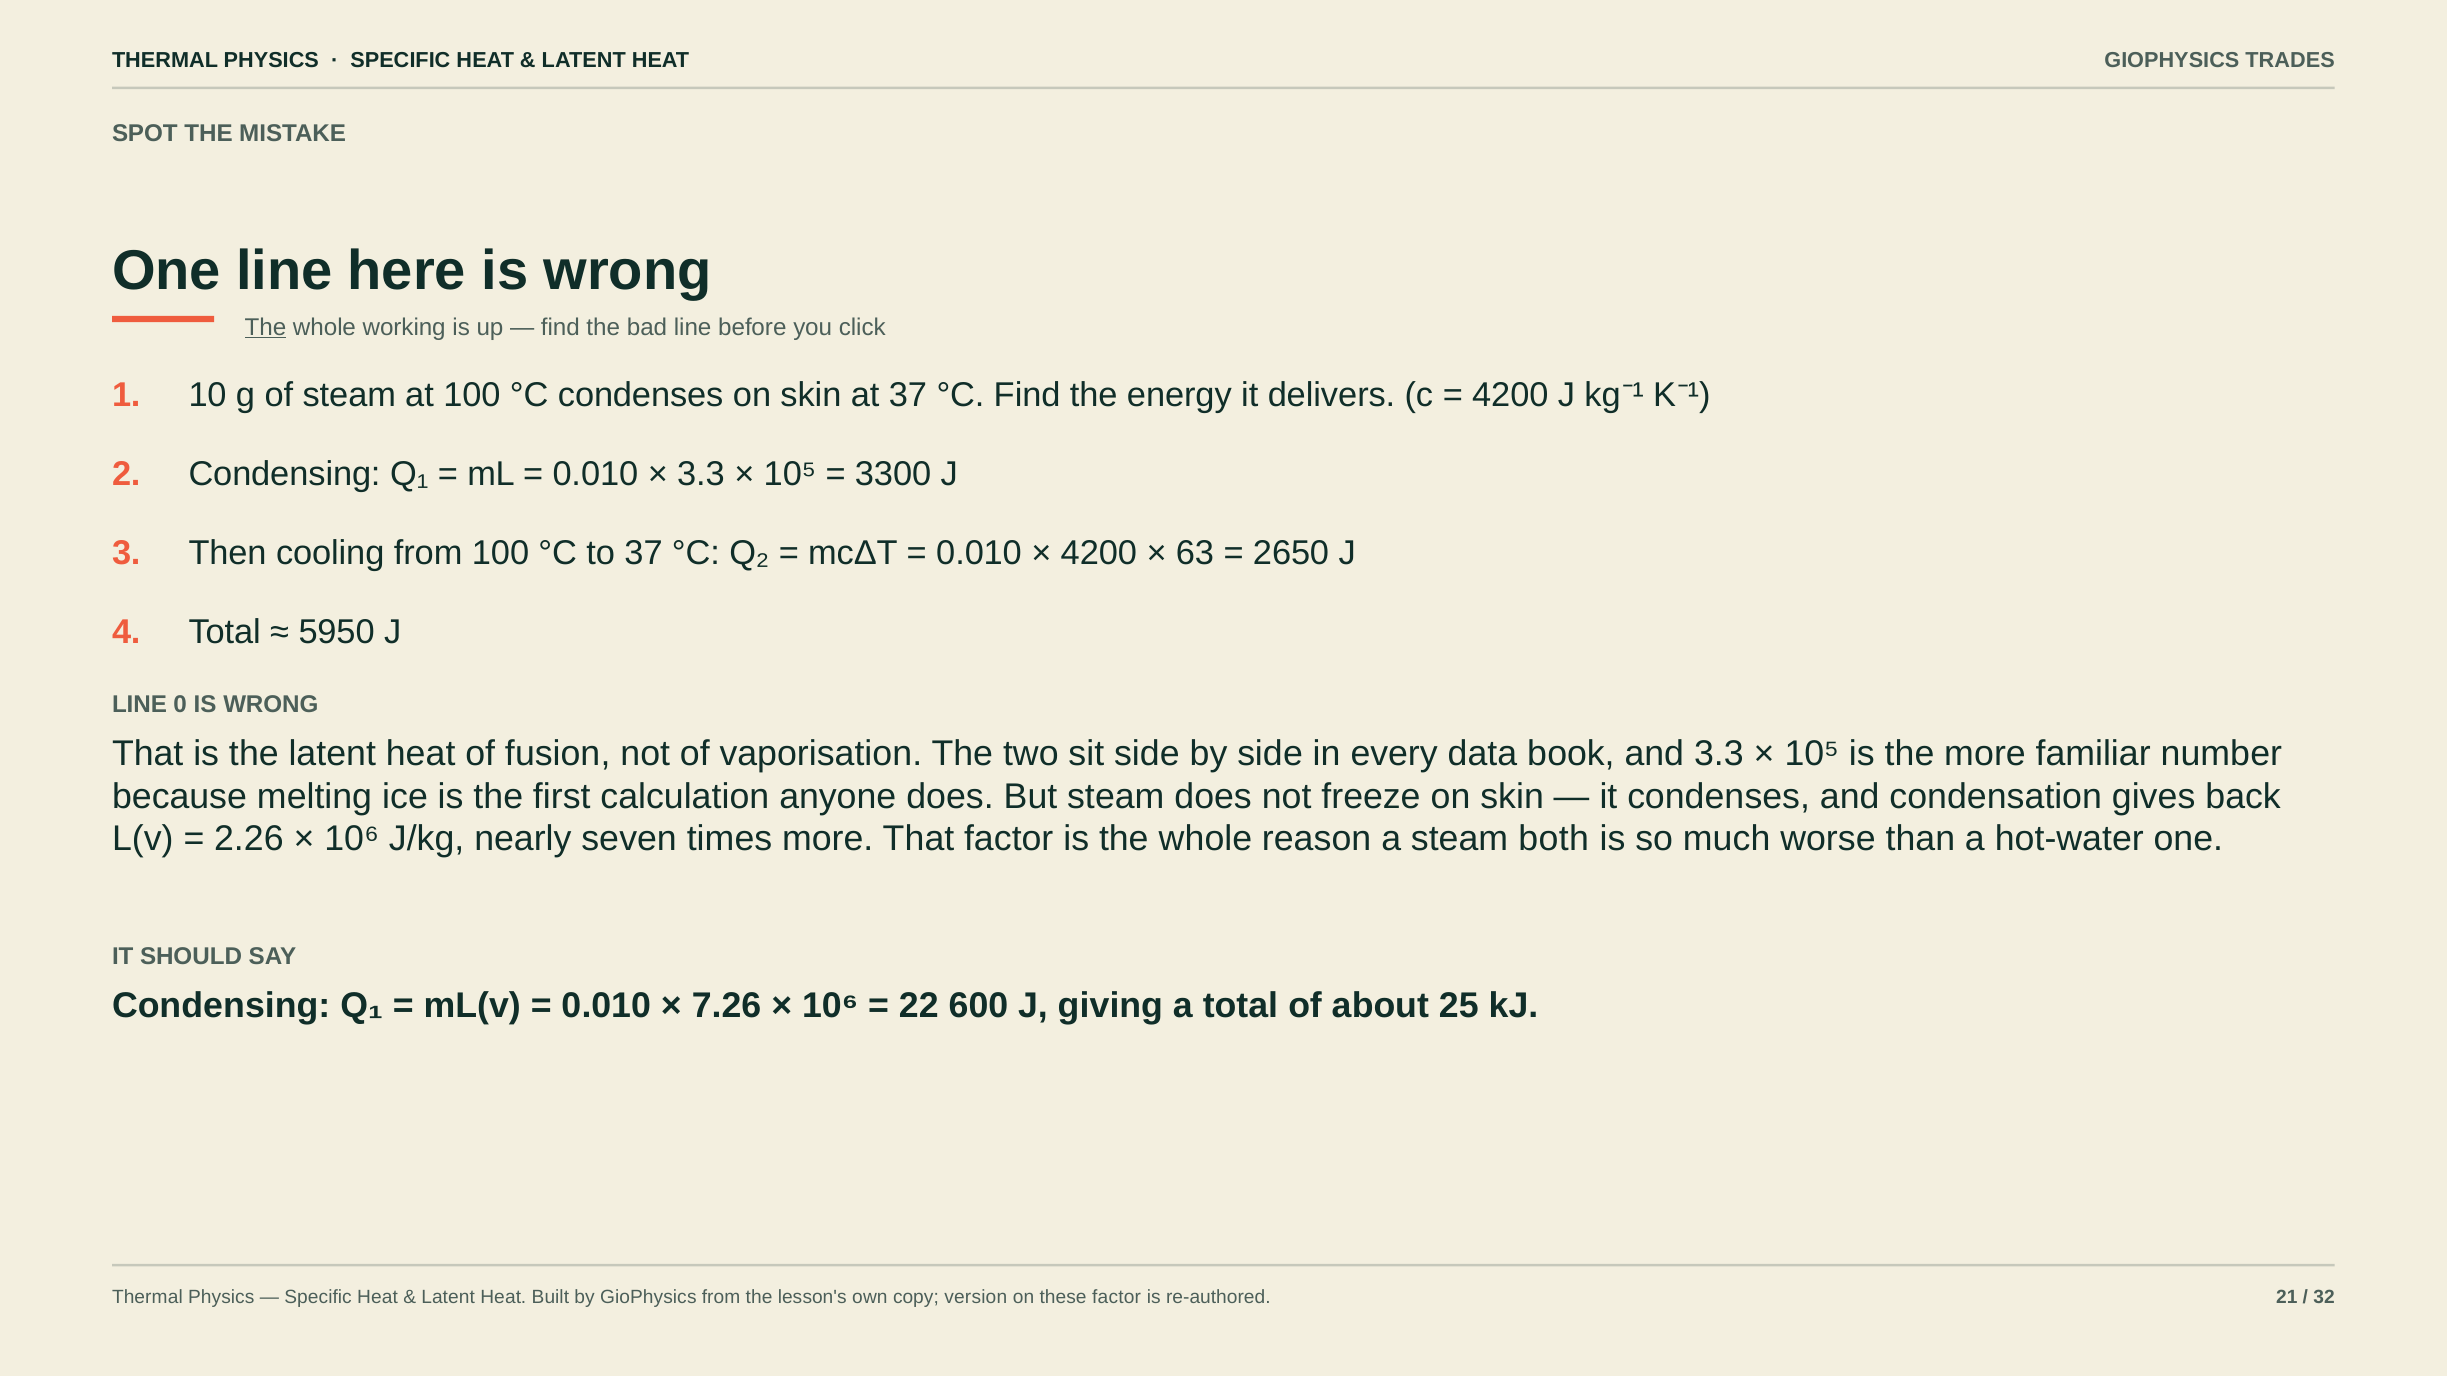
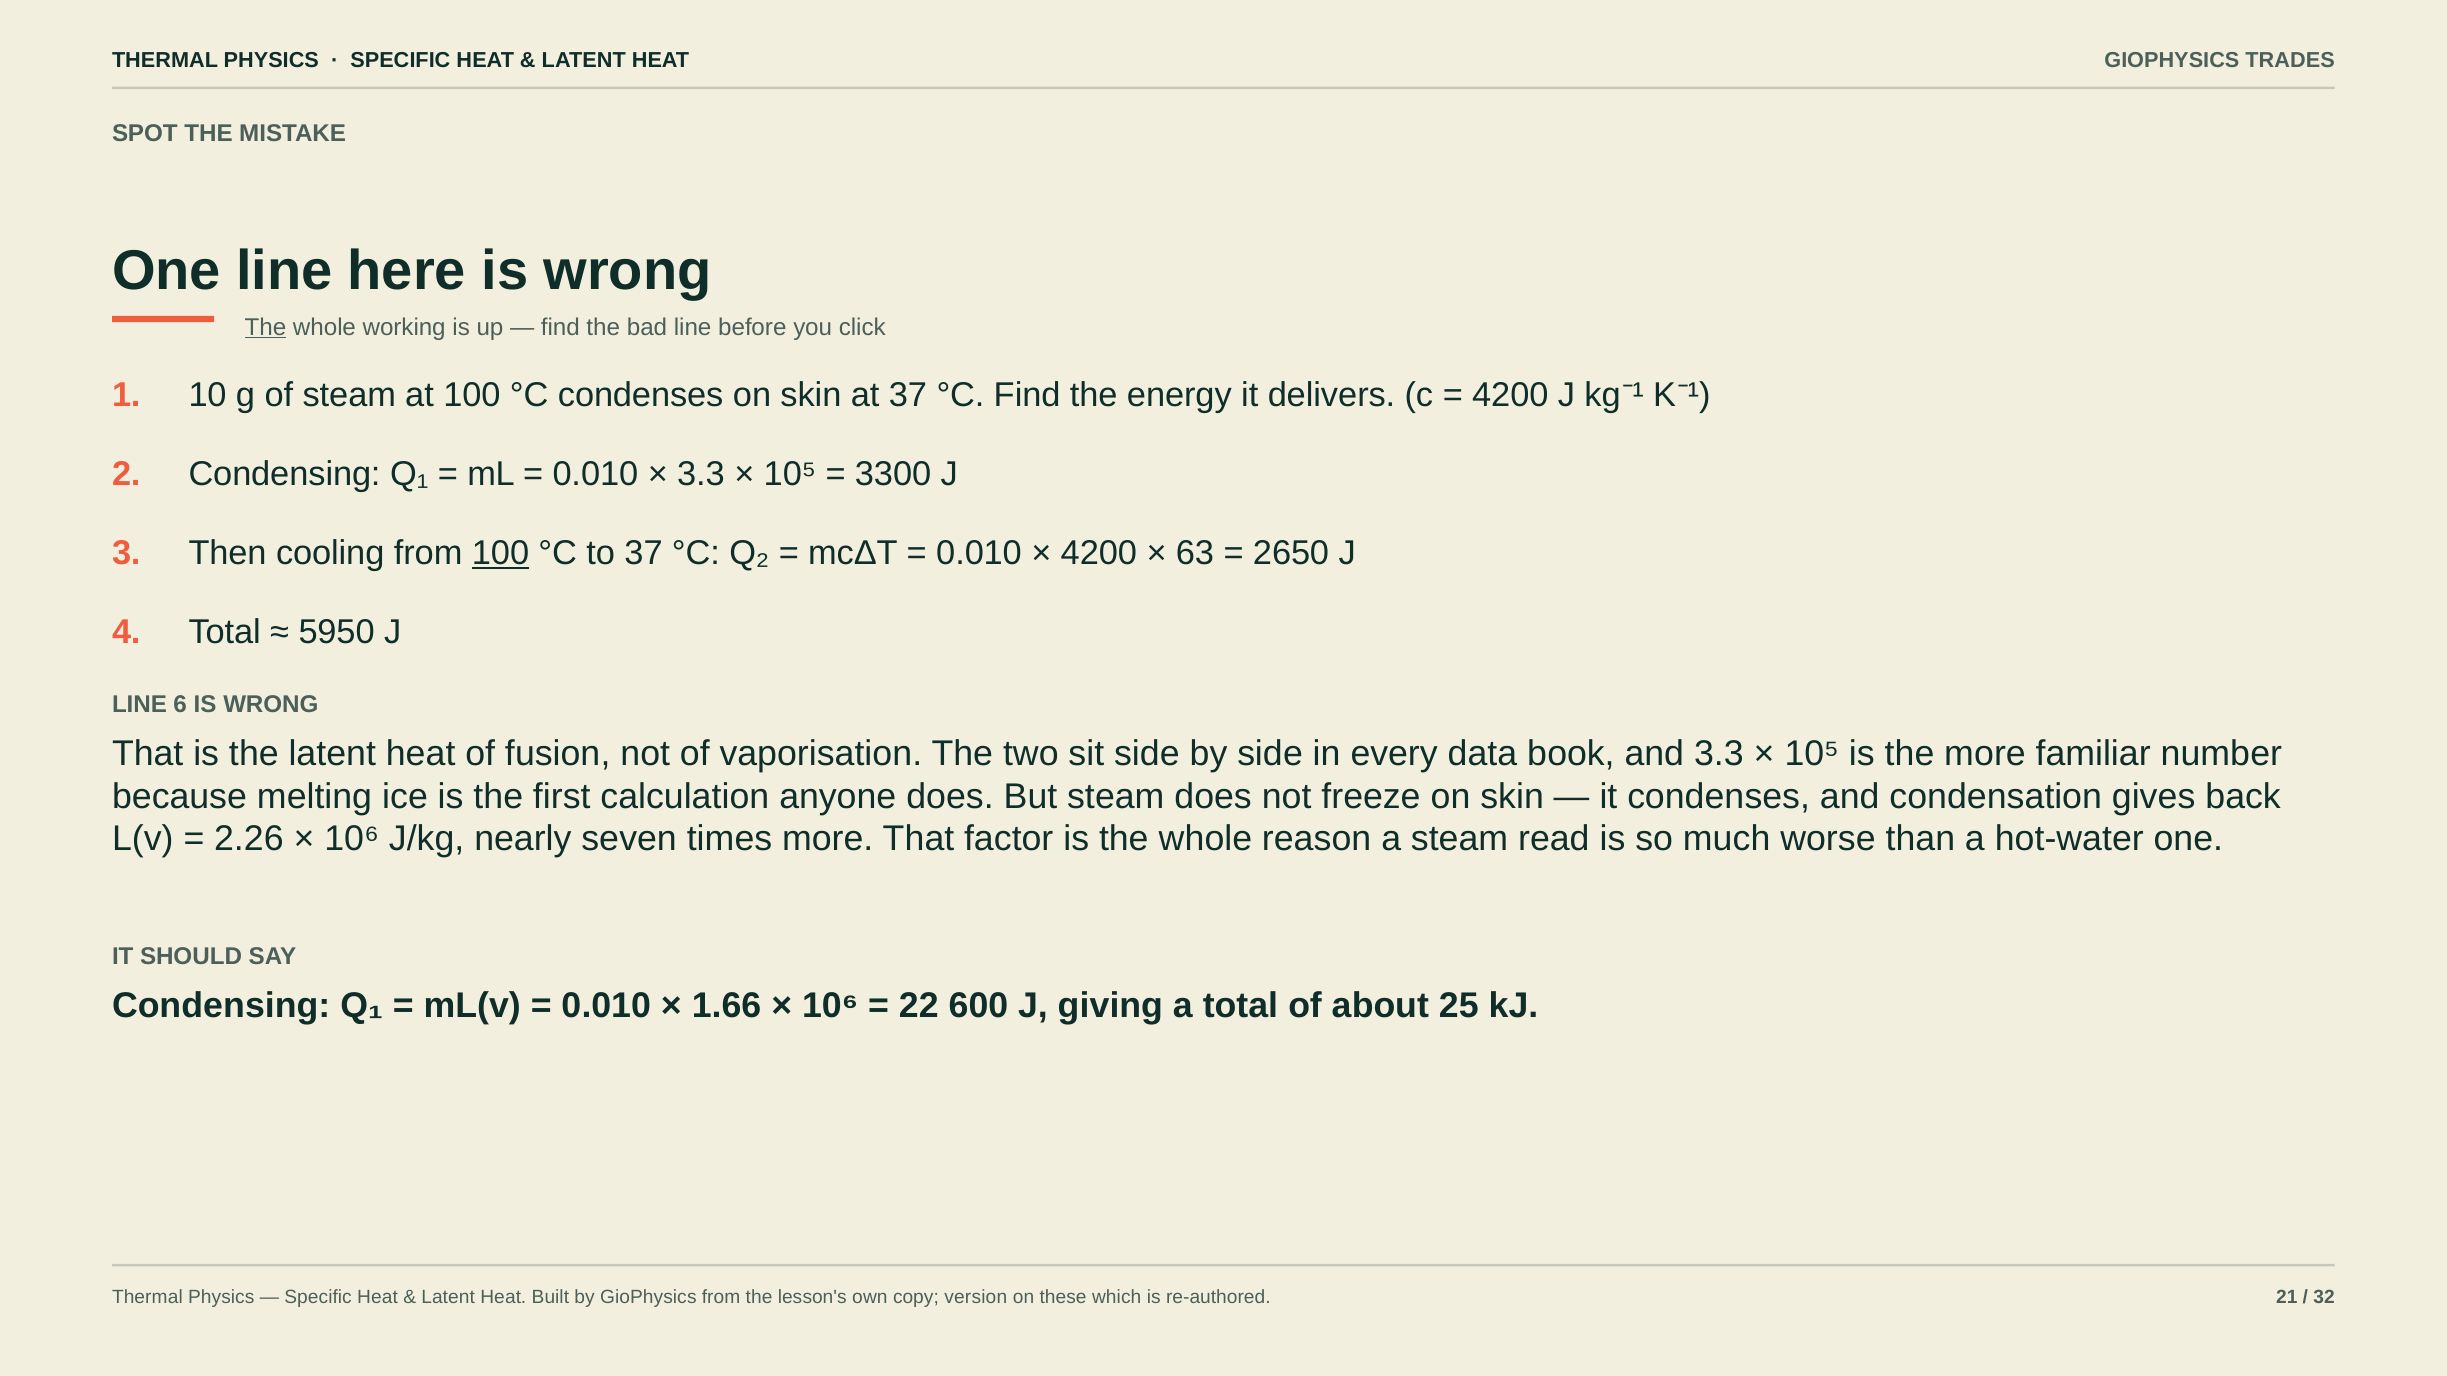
100 underline: none -> present (500, 553)
0: 0 -> 6 (180, 704)
both: both -> read (1554, 839)
7.26: 7.26 -> 1.66 (727, 1006)
these factor: factor -> which (1117, 1297)
